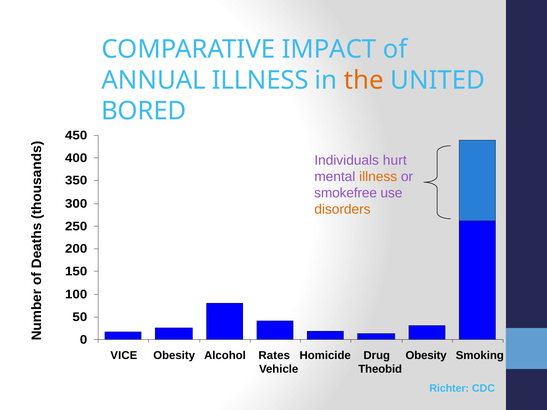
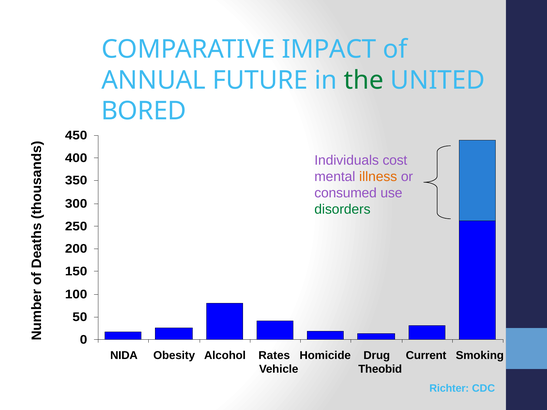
ANNUAL ILLNESS: ILLNESS -> FUTURE (260, 80)
the colour: orange -> green (364, 80)
hurt: hurt -> cost (395, 160)
smokefree: smokefree -> consumed (346, 193)
disorders colour: orange -> green (342, 209)
VICE: VICE -> NIDA (124, 356)
Drug Obesity: Obesity -> Current (426, 356)
